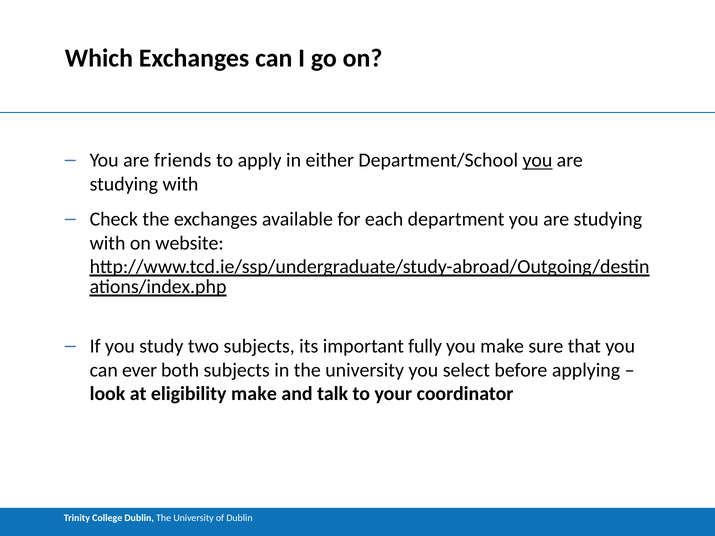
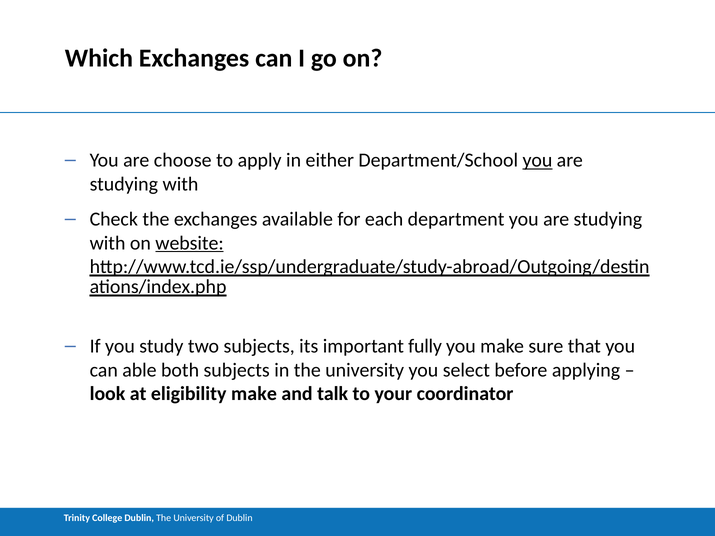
friends: friends -> choose (183, 160)
website underline: none -> present (190, 243)
ever: ever -> able (139, 370)
